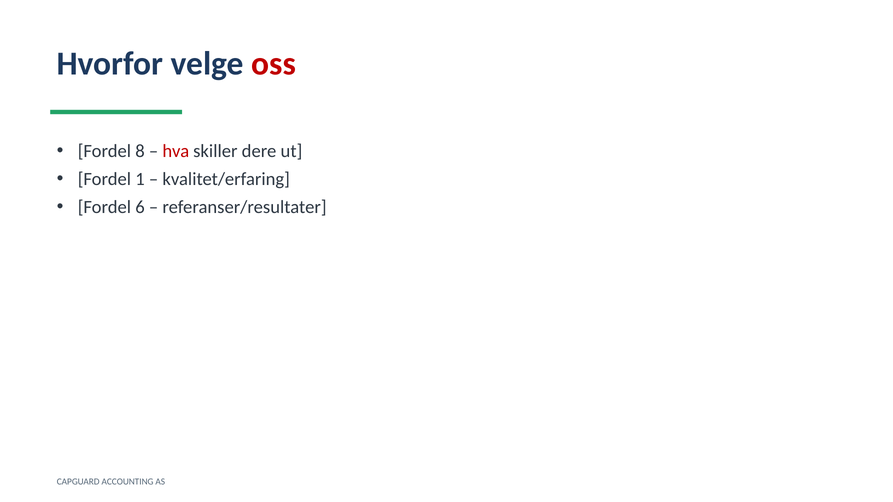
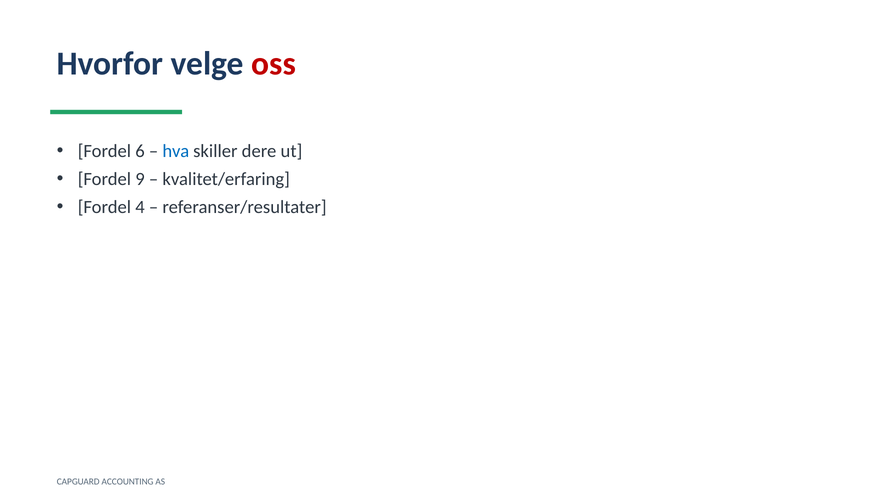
8: 8 -> 6 (140, 151)
hva colour: red -> blue (176, 151)
1: 1 -> 9 (140, 179)
6: 6 -> 4 (140, 207)
